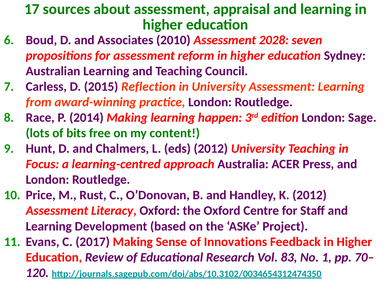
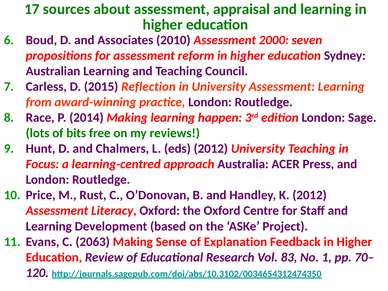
2028: 2028 -> 2000 (274, 40)
content: content -> reviews (175, 133)
2017: 2017 -> 2063 (93, 242)
Innovations: Innovations -> Explanation (235, 242)
